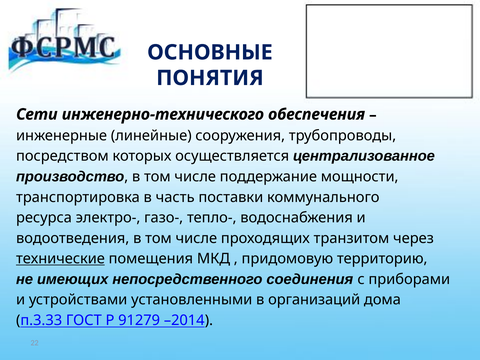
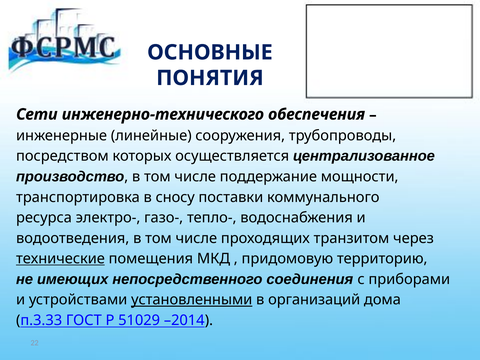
часть: часть -> сносу (175, 197)
установленными underline: none -> present (192, 300)
91279: 91279 -> 51029 (139, 320)
